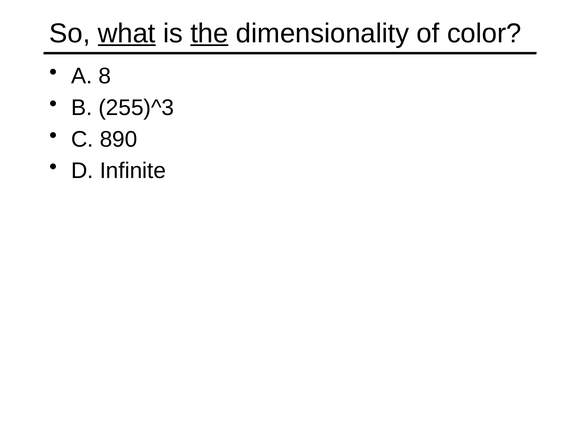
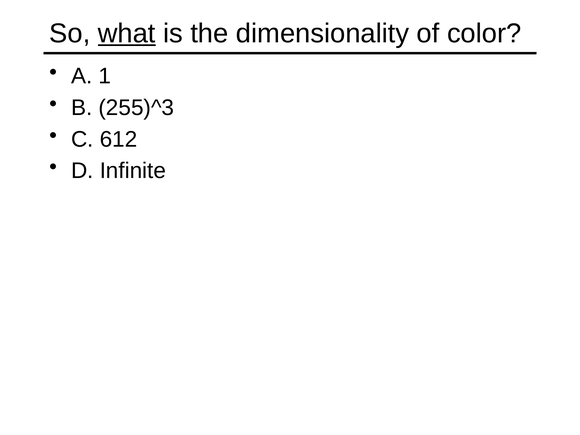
the underline: present -> none (209, 33)
8: 8 -> 1 (105, 76)
890: 890 -> 612 (119, 139)
